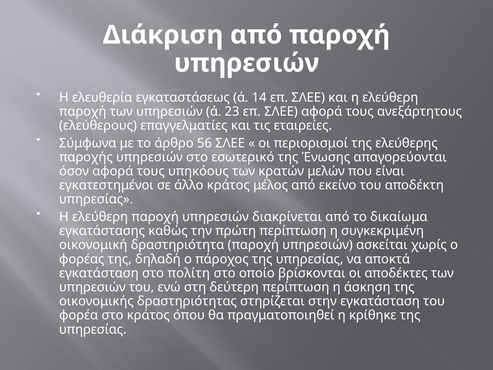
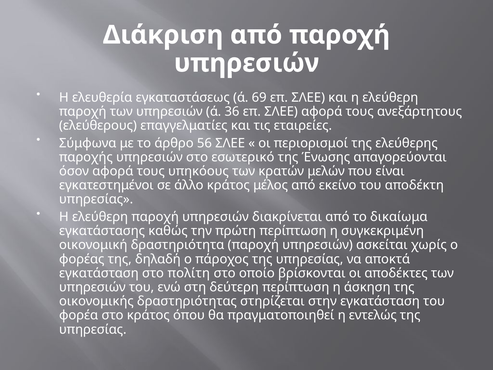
14: 14 -> 69 (259, 97)
23: 23 -> 36 (232, 111)
κρίθηκε: κρίθηκε -> εντελώς (373, 315)
